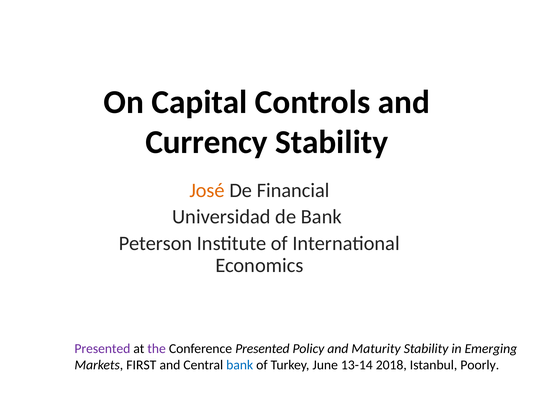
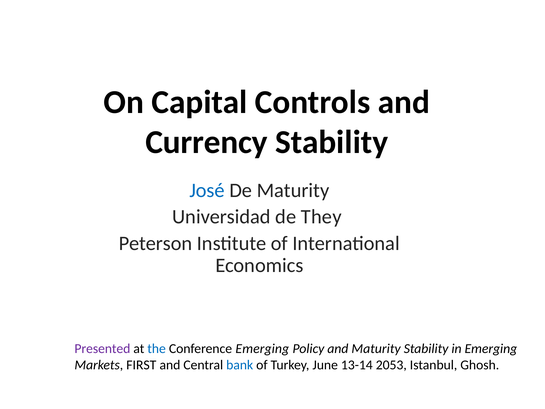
José colour: orange -> blue (207, 190)
De Financial: Financial -> Maturity (293, 190)
de Bank: Bank -> They (321, 217)
the colour: purple -> blue (157, 348)
Conference Presented: Presented -> Emerging (262, 348)
2018: 2018 -> 2053 (391, 365)
Poorly: Poorly -> Ghosh (480, 365)
